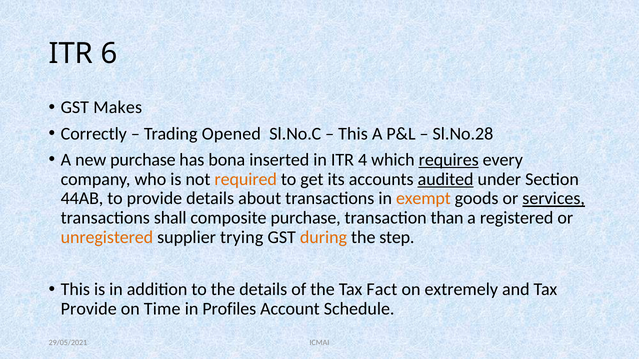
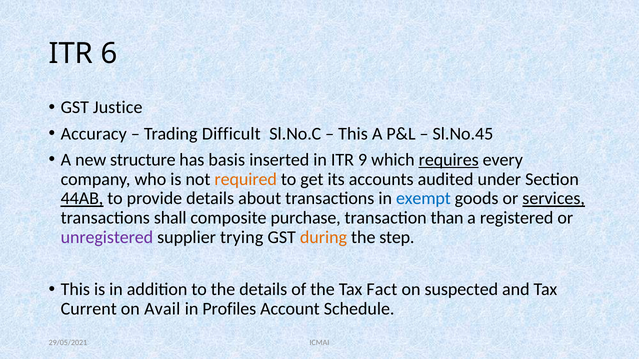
Makes: Makes -> Justice (118, 108)
Correctly: Correctly -> Accuracy (94, 134)
Opened: Opened -> Difficult (231, 134)
Sl.No.28: Sl.No.28 -> Sl.No.45 (463, 134)
new purchase: purchase -> structure (143, 160)
bona: bona -> basis (227, 160)
4: 4 -> 9 (363, 160)
audited underline: present -> none (446, 179)
44AB underline: none -> present (82, 199)
exempt colour: orange -> blue (423, 199)
unregistered colour: orange -> purple (107, 238)
extremely: extremely -> suspected (461, 290)
Provide: Provide -> Current (89, 309)
Time: Time -> Avail (162, 309)
